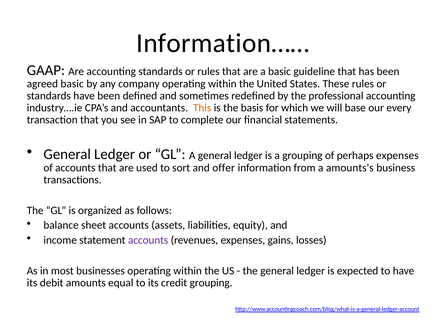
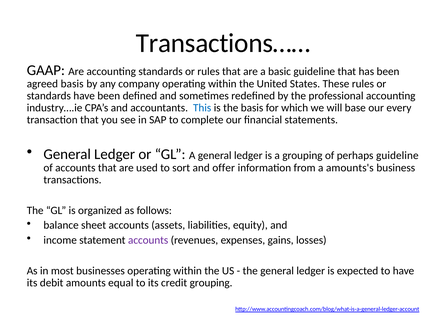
Information……: Information…… -> Transactions…… (223, 43)
agreed basic: basic -> basis (72, 84)
This colour: orange -> blue (202, 108)
perhaps expenses: expenses -> guideline (397, 155)
